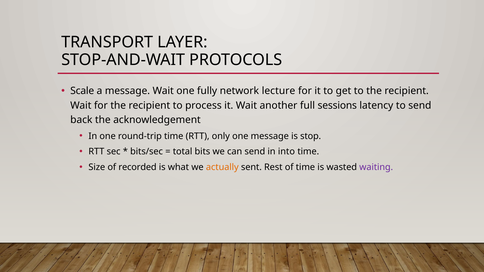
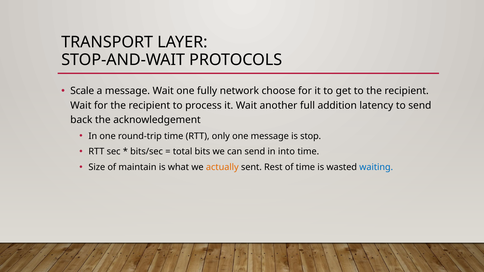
lecture: lecture -> choose (279, 91)
sessions: sessions -> addition (337, 106)
recorded: recorded -> maintain (137, 167)
waiting colour: purple -> blue (376, 167)
